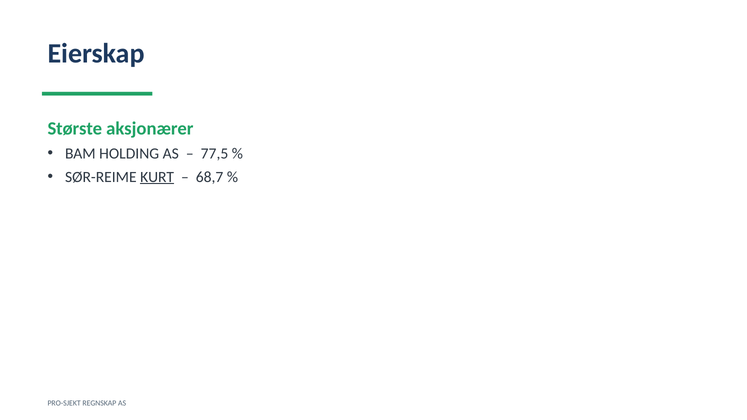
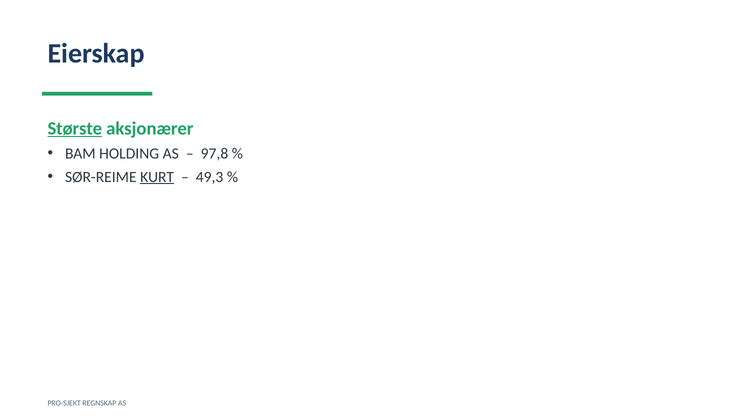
Største underline: none -> present (75, 129)
77,5: 77,5 -> 97,8 (214, 154)
68,7: 68,7 -> 49,3 (210, 177)
